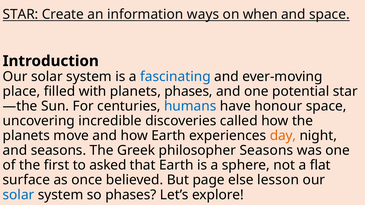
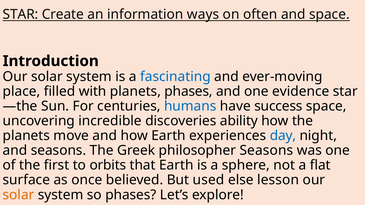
when: when -> often (260, 14)
potential: potential -> evidence (301, 92)
honour: honour -> success (278, 106)
called: called -> ability (239, 121)
day colour: orange -> blue (283, 136)
asked: asked -> orbits (108, 165)
page: page -> used (209, 180)
solar colour: blue -> orange (19, 195)
